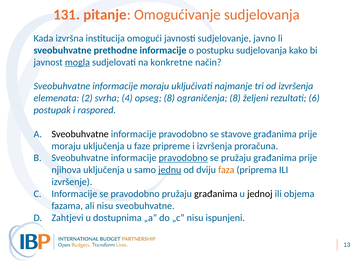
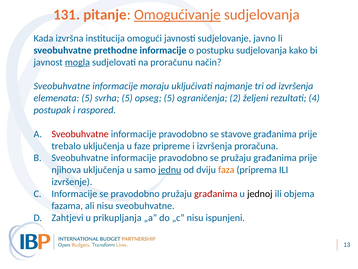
Omogućivanje underline: none -> present (177, 15)
konkretne: konkretne -> proračunu (172, 62)
elemenata 2: 2 -> 5 (87, 98)
svrha 4: 4 -> 5 (127, 98)
opseg 8: 8 -> 5 (169, 98)
ograničenja 8: 8 -> 2 (235, 98)
6: 6 -> 4 (314, 98)
Sveobuhvatne colour: black -> red (80, 134)
moraju: moraju -> trebalo (66, 146)
pravodobno underline: present -> none (183, 158)
građanima colour: black -> red (216, 193)
dostupnima: dostupnima -> prikupljanja (117, 217)
